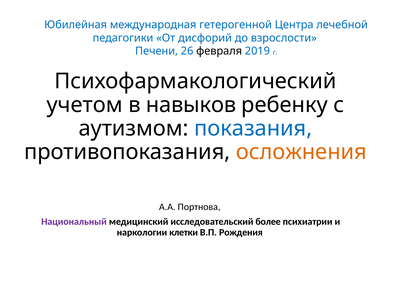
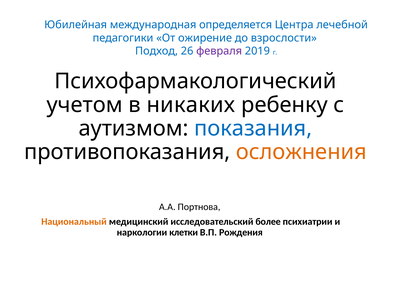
гетерогенной: гетерогенной -> определяется (236, 25)
дисфорий: дисфорий -> ожирение (205, 38)
Печени: Печени -> Подход (157, 51)
февраля colour: black -> purple (219, 51)
навыков: навыков -> никаких (191, 105)
Национальный colour: purple -> orange (74, 222)
